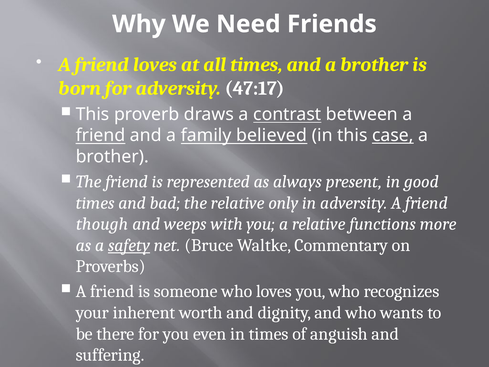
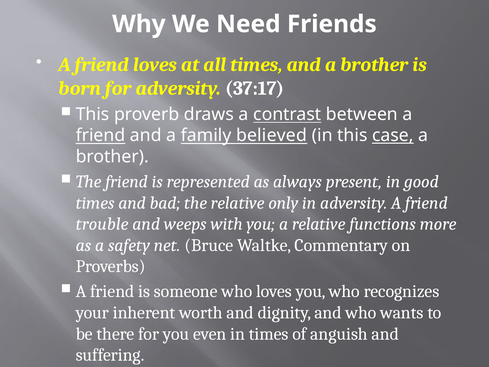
47:17: 47:17 -> 37:17 (255, 88)
though: though -> trouble (102, 224)
safety underline: present -> none (129, 245)
